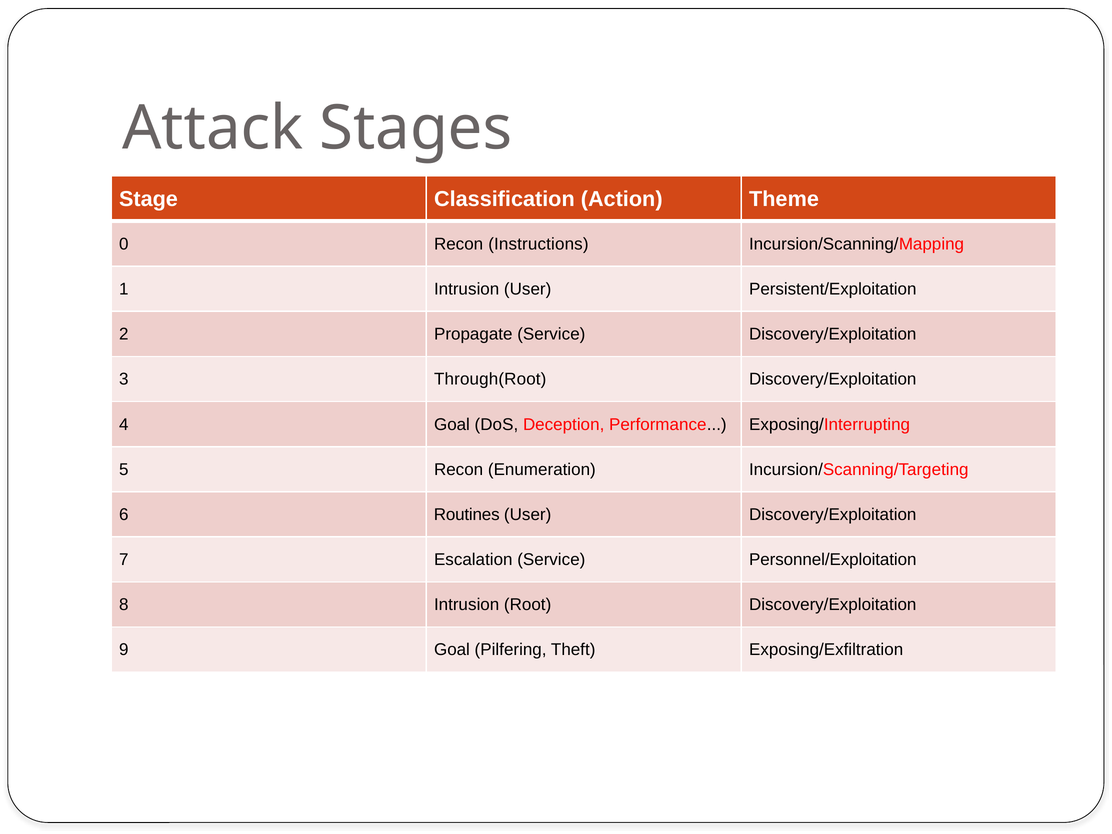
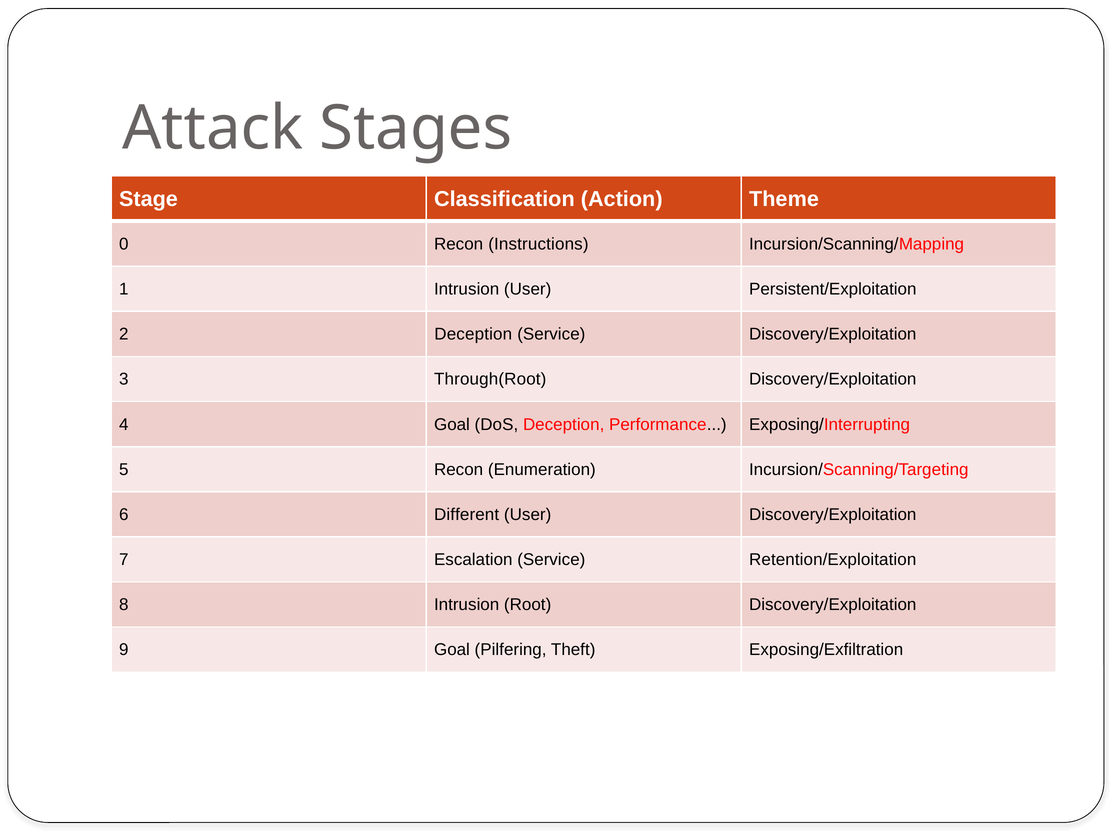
2 Propagate: Propagate -> Deception (473, 334)
Routines: Routines -> Different (467, 515)
Personnel/Exploitation: Personnel/Exploitation -> Retention/Exploitation (833, 560)
